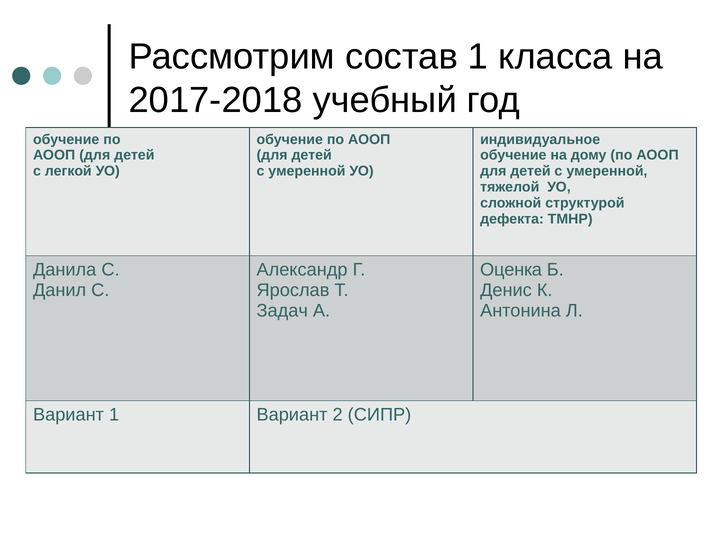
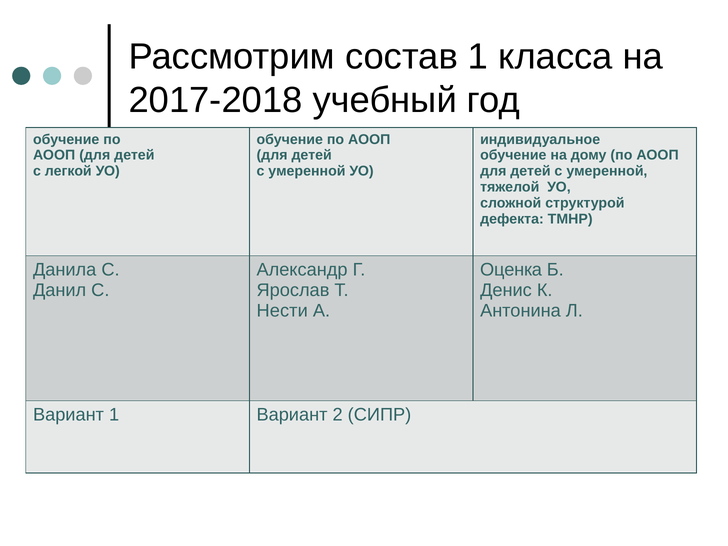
Задач: Задач -> Нести (282, 311)
